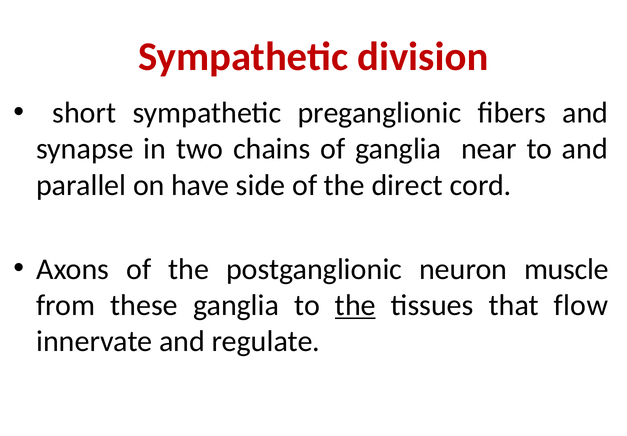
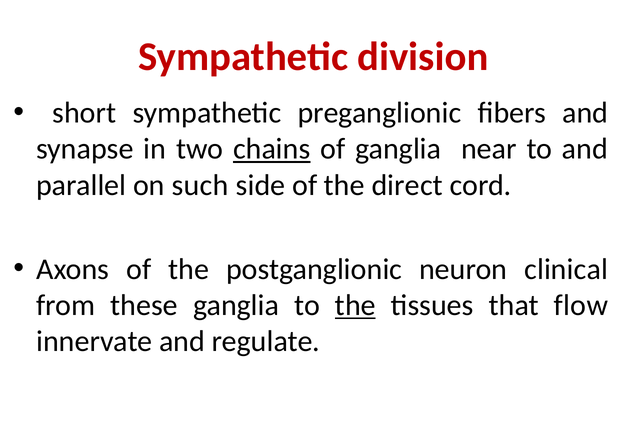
chains underline: none -> present (272, 149)
have: have -> such (200, 185)
muscle: muscle -> clinical (566, 269)
